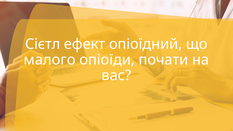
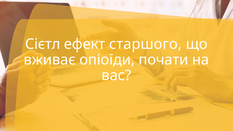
опіоїдний: опіоїдний -> старшого (145, 44)
малого: малого -> вживає (50, 60)
